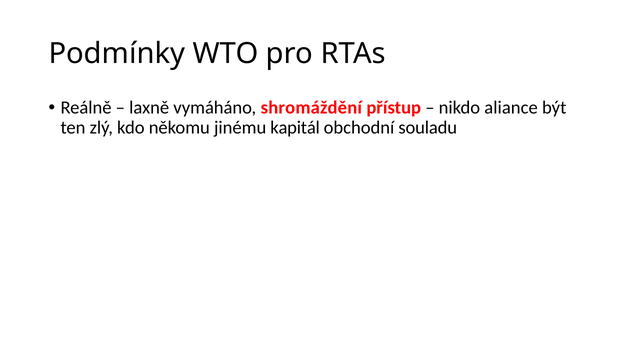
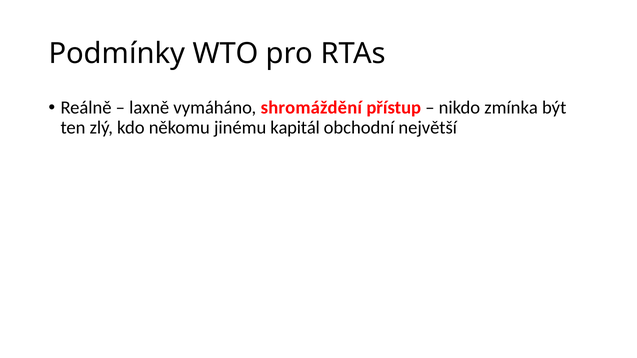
aliance: aliance -> zmínka (511, 108)
souladu: souladu -> největší (428, 128)
